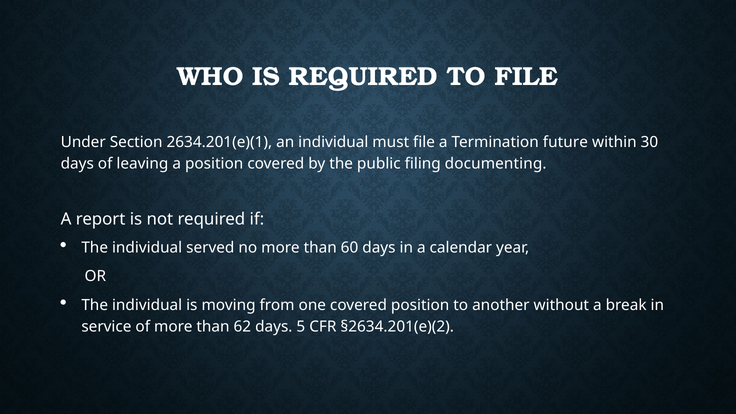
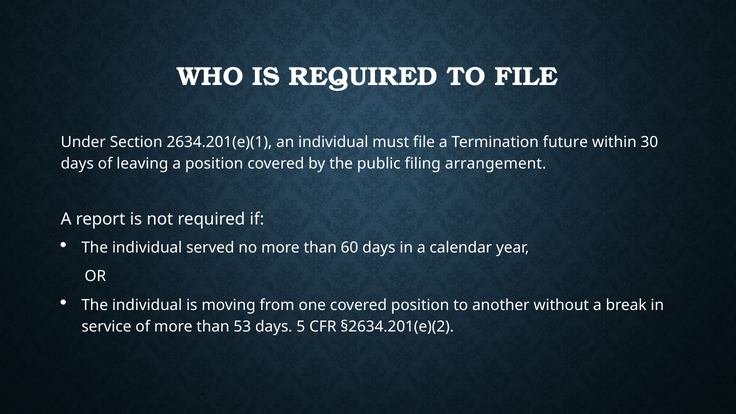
documenting: documenting -> arrangement (496, 164)
62: 62 -> 53 (242, 326)
